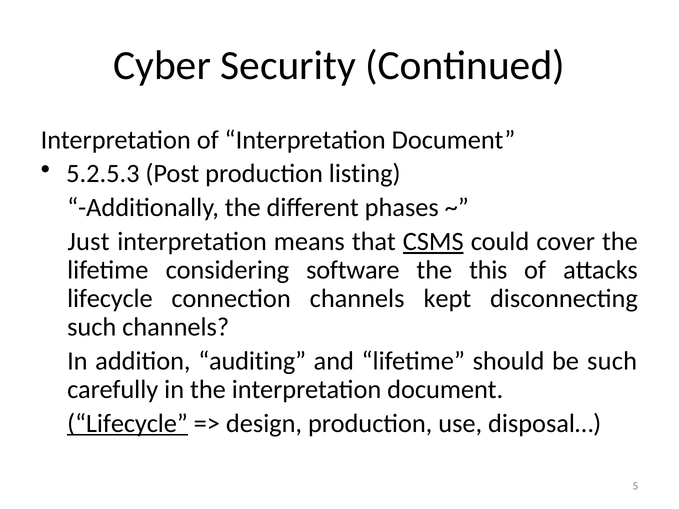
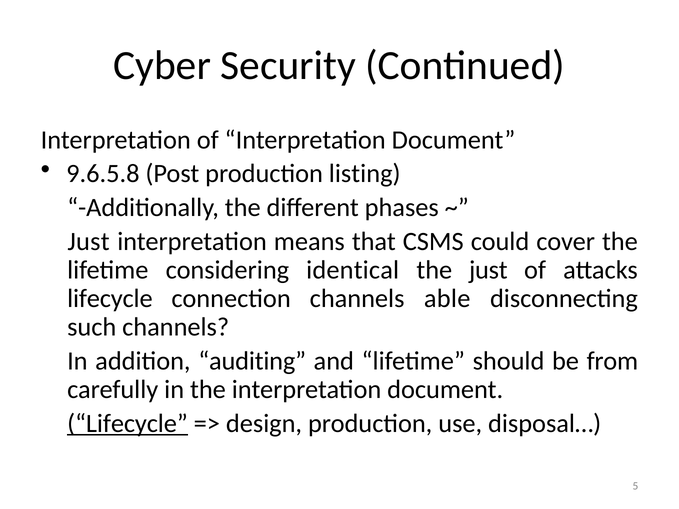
5.2.5.3: 5.2.5.3 -> 9.6.5.8 (103, 174)
CSMS underline: present -> none (433, 242)
software: software -> identical (353, 270)
the this: this -> just (488, 270)
kept: kept -> able (447, 299)
be such: such -> from (612, 361)
